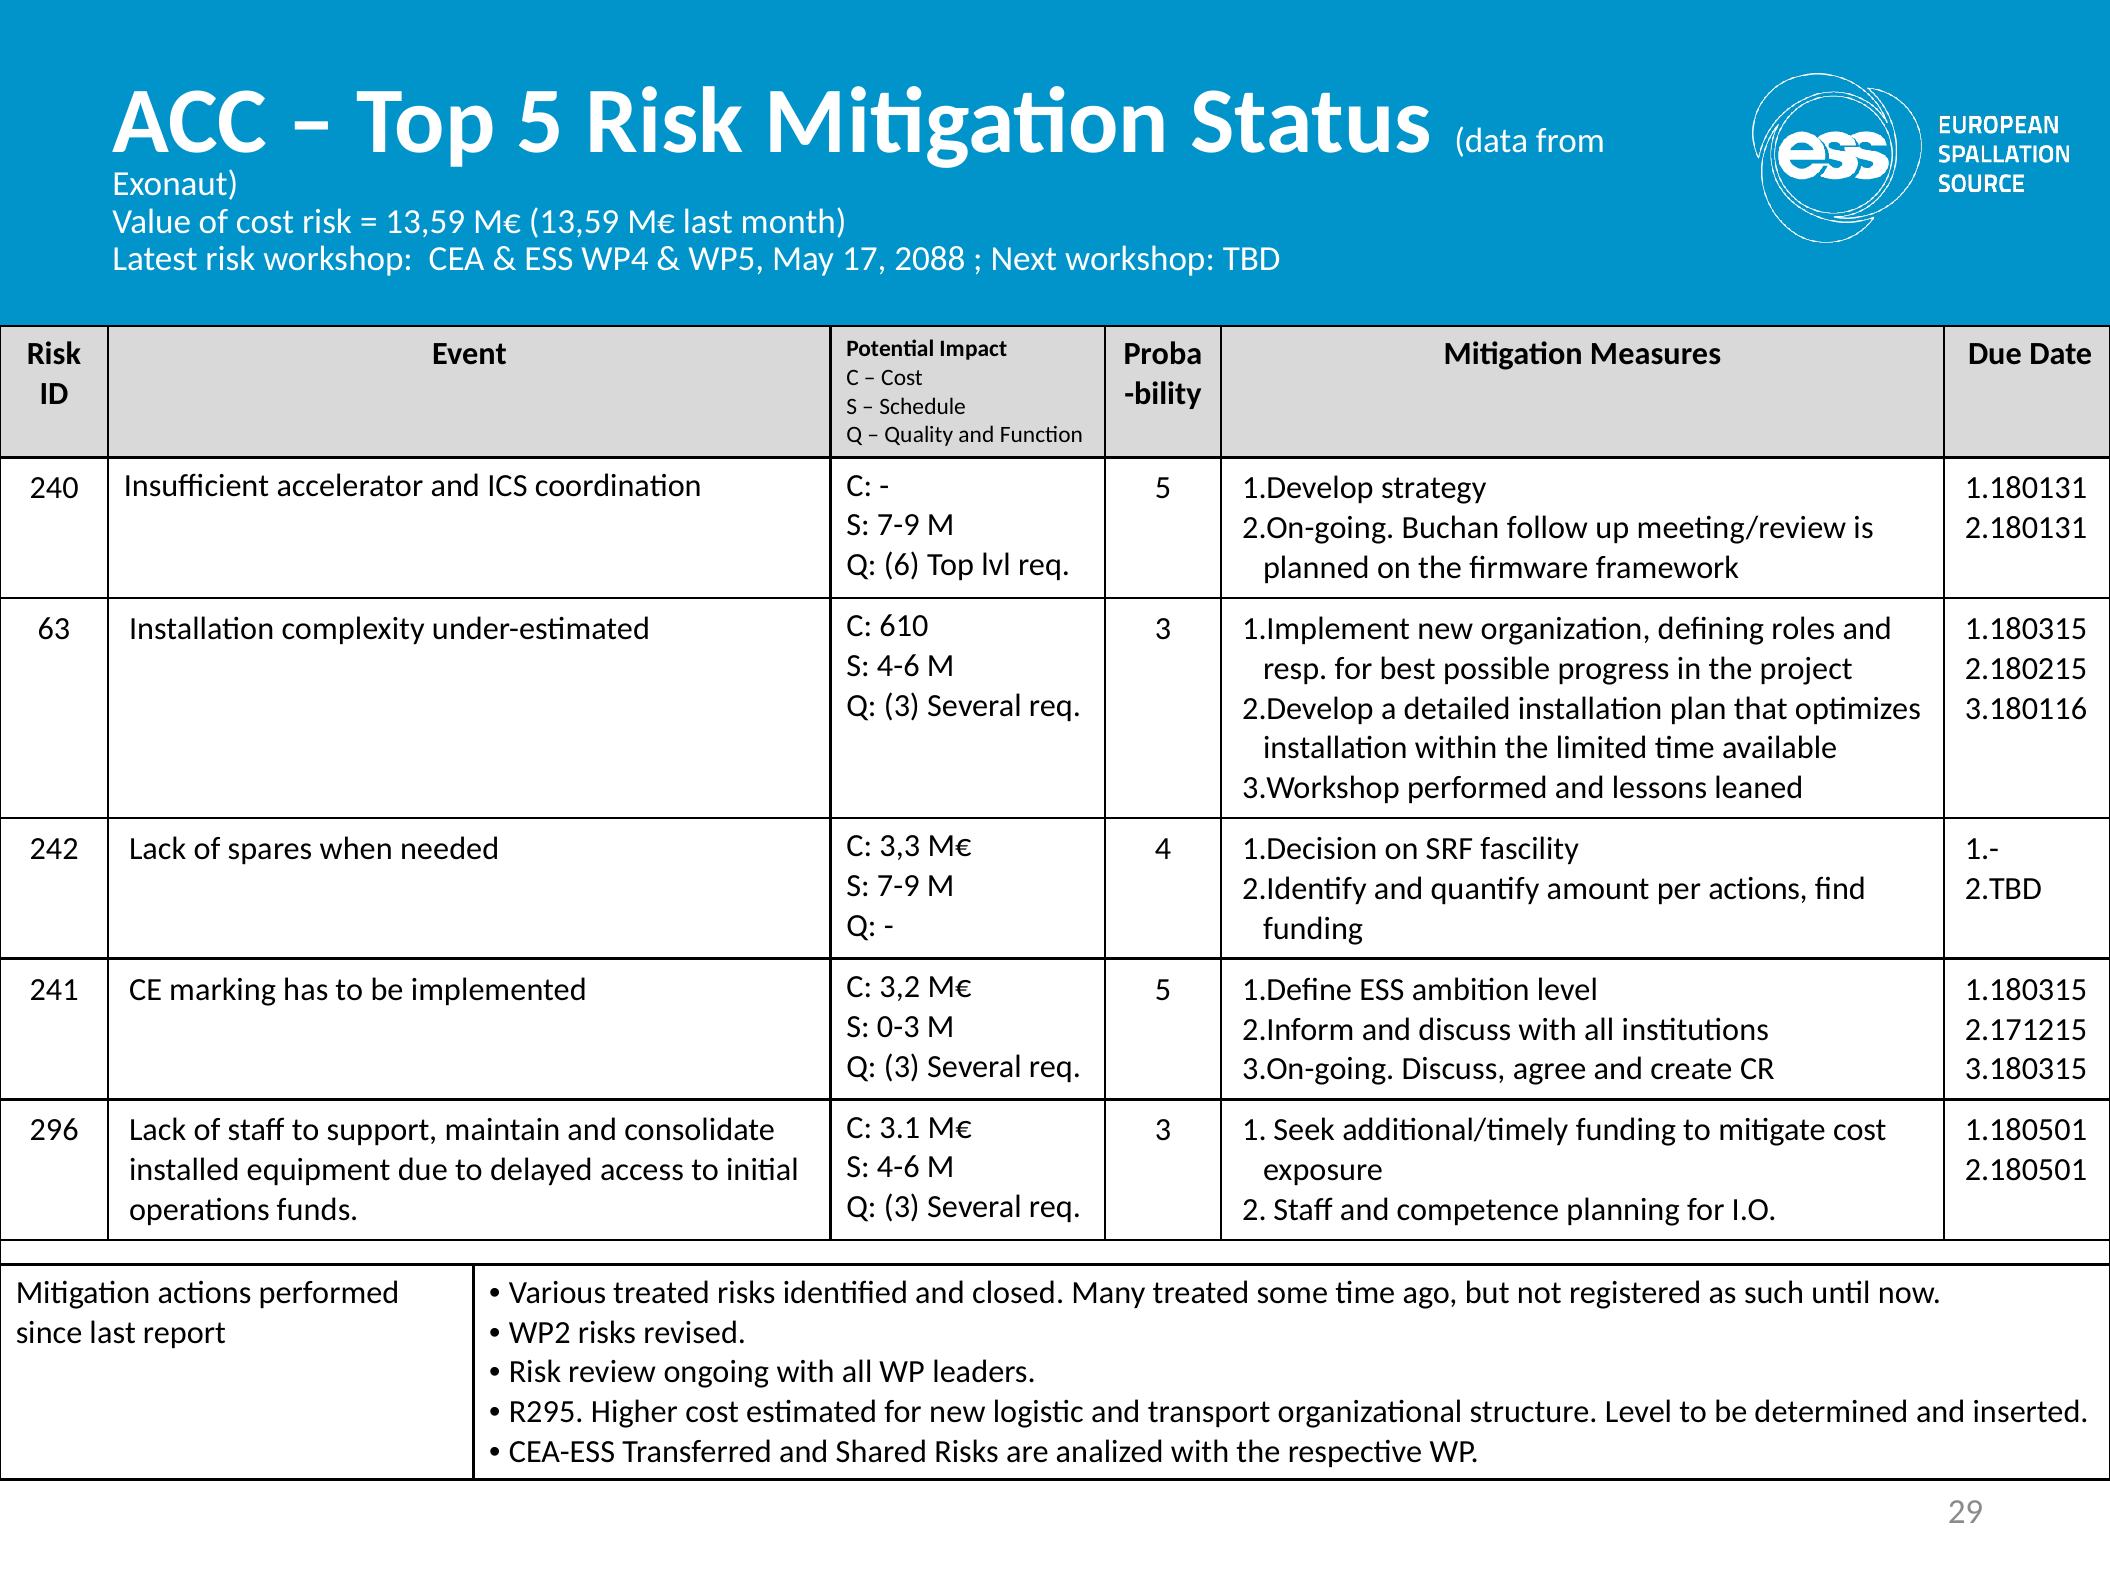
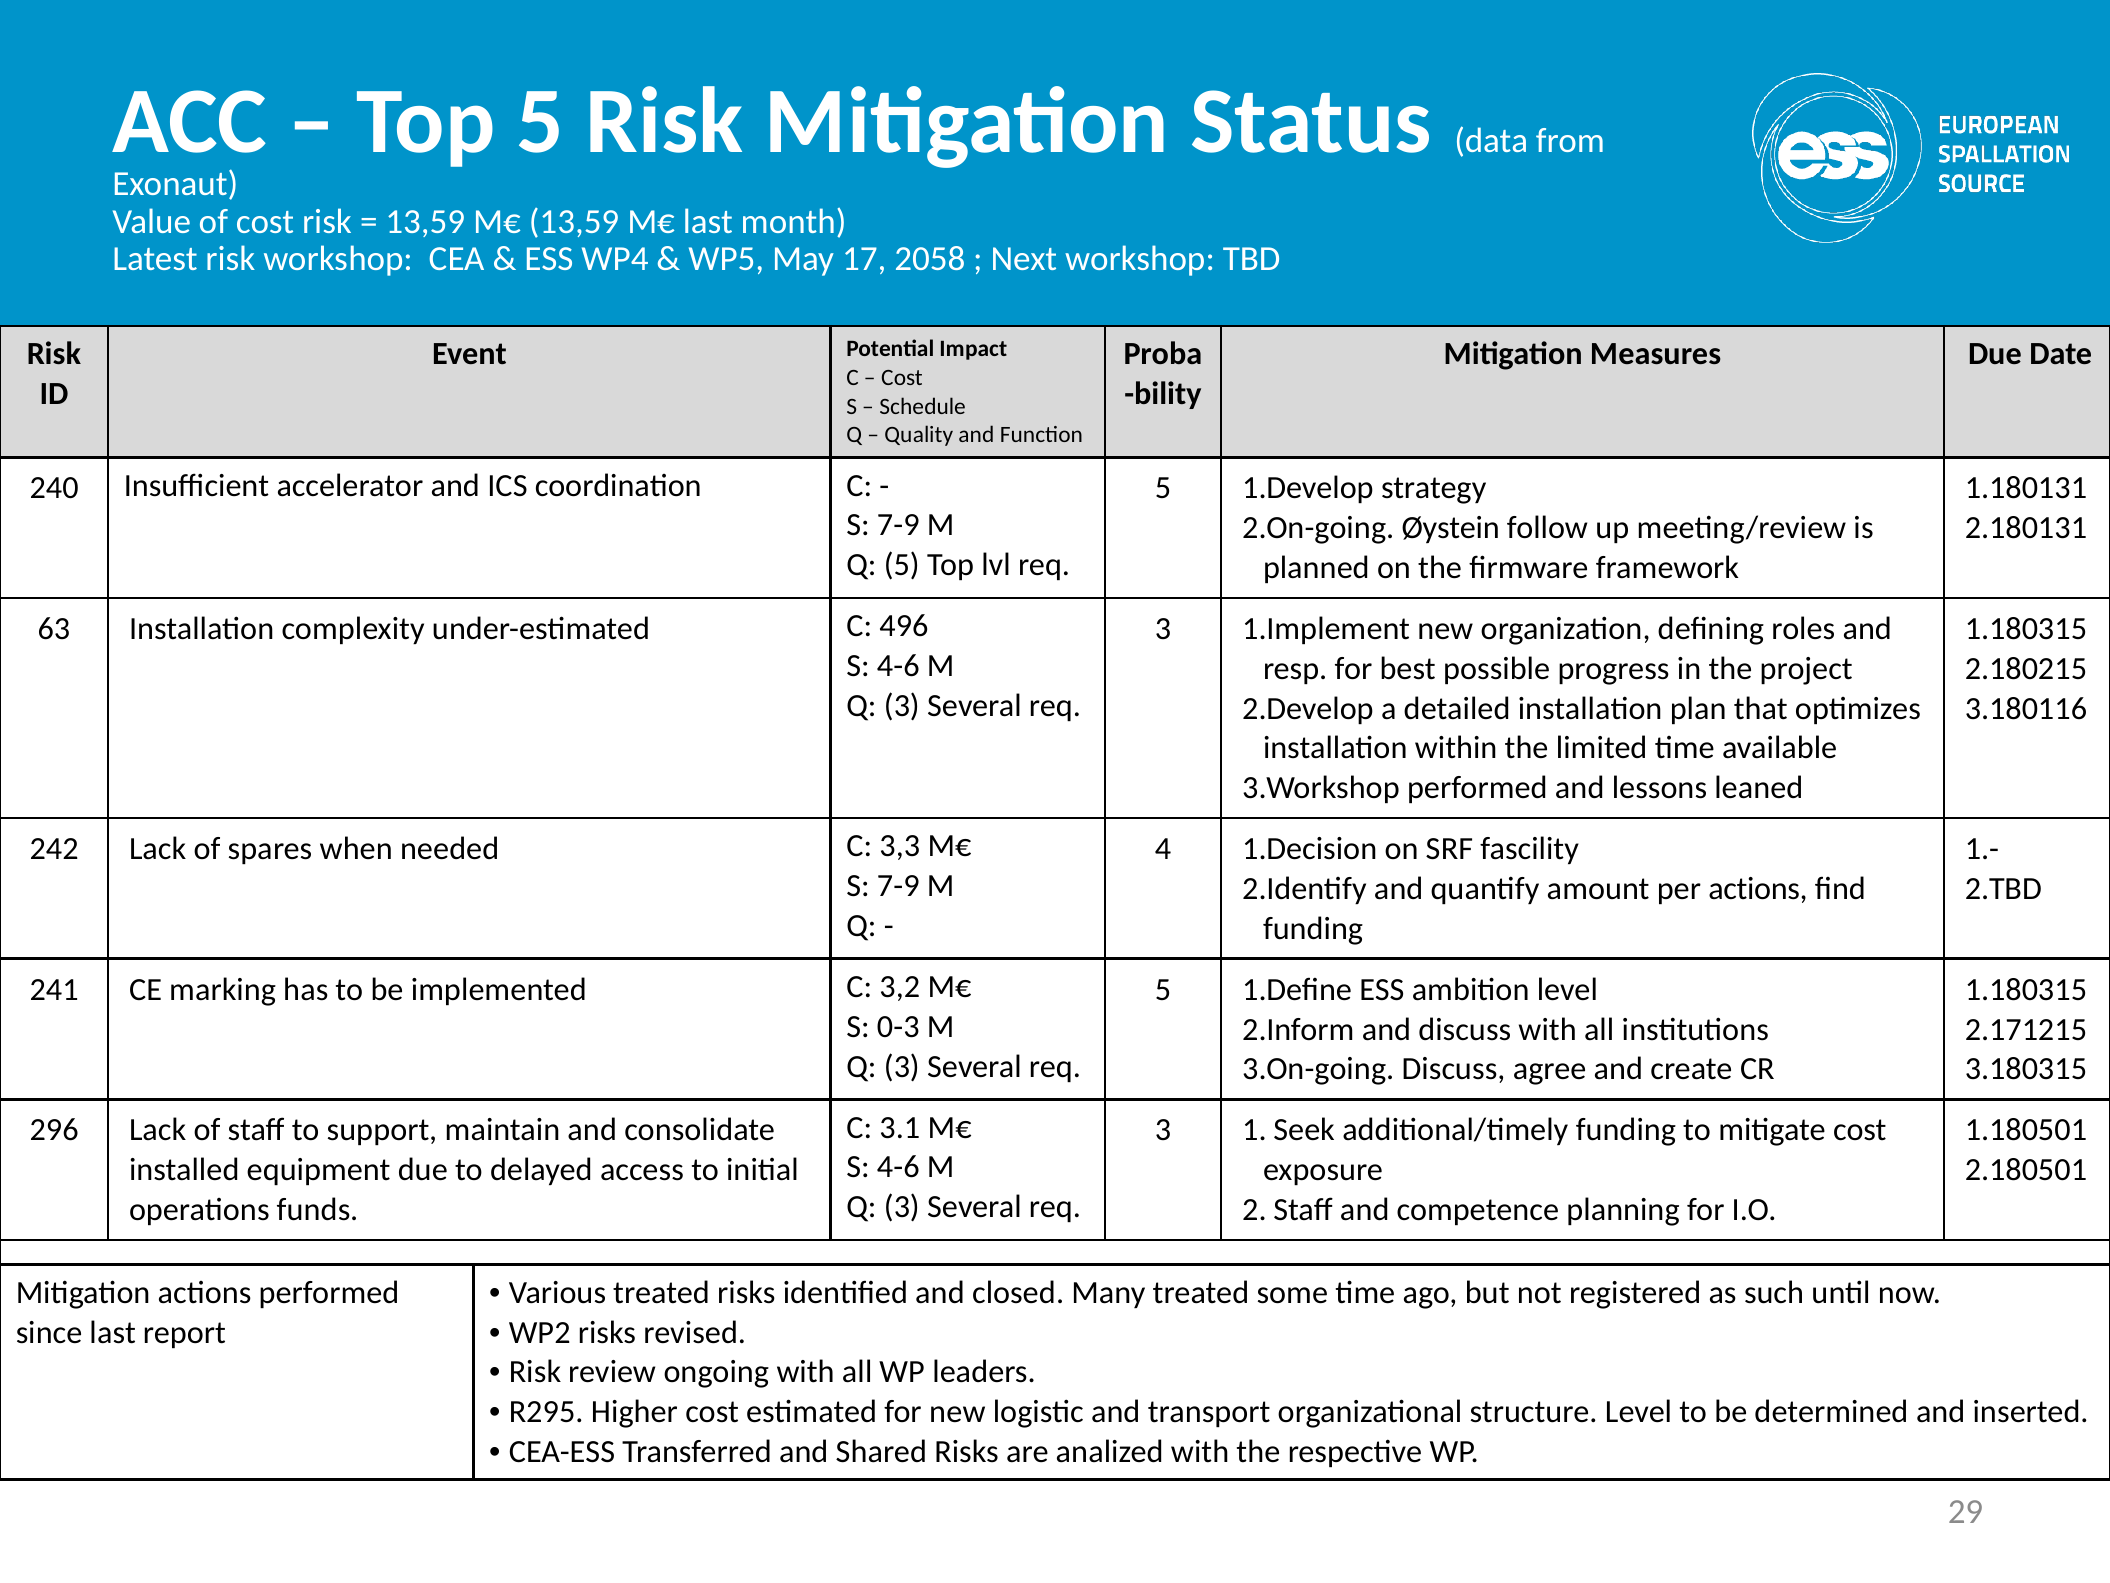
2088: 2088 -> 2058 (930, 259)
Buchan: Buchan -> Øystein (1451, 528)
Q 6: 6 -> 5 (902, 565)
610: 610 -> 496 (904, 626)
